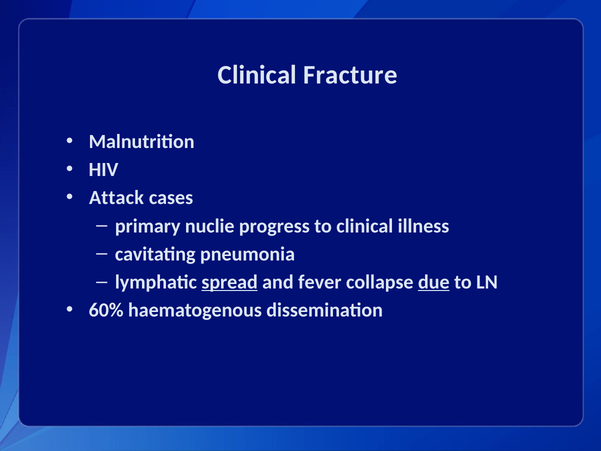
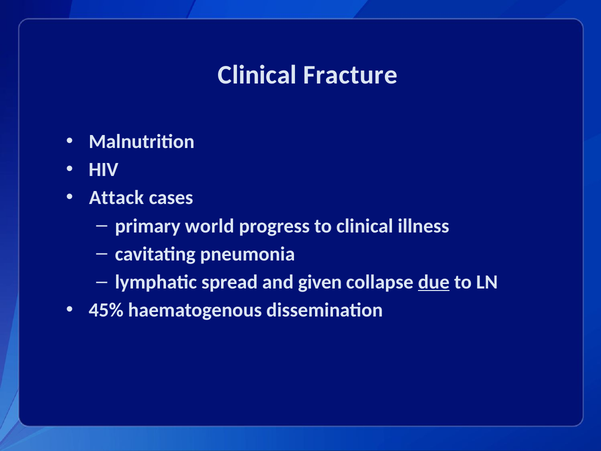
nuclie: nuclie -> world (210, 226)
spread underline: present -> none (230, 282)
fever: fever -> given (320, 282)
60%: 60% -> 45% (106, 310)
